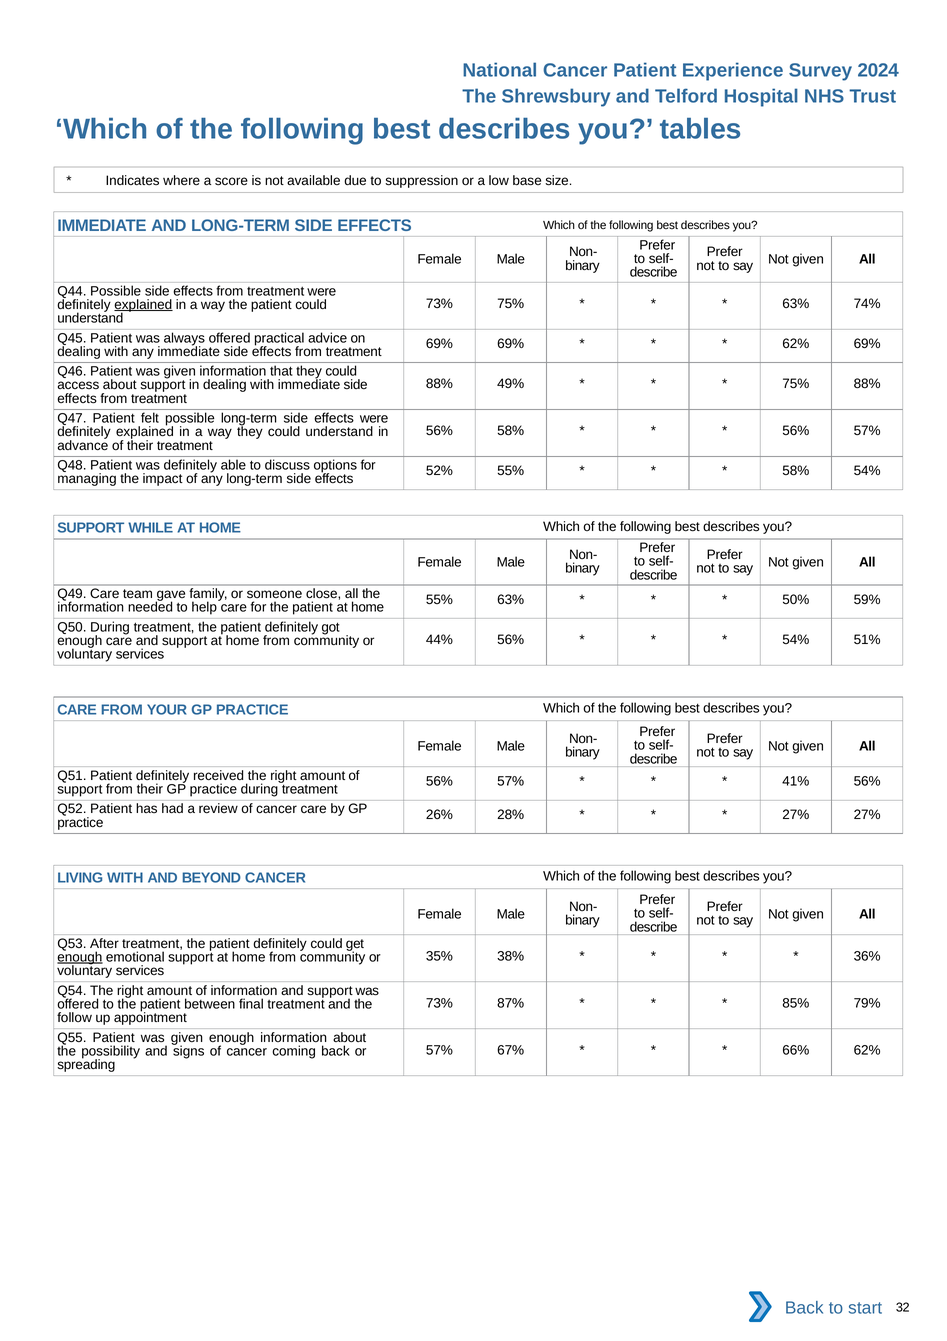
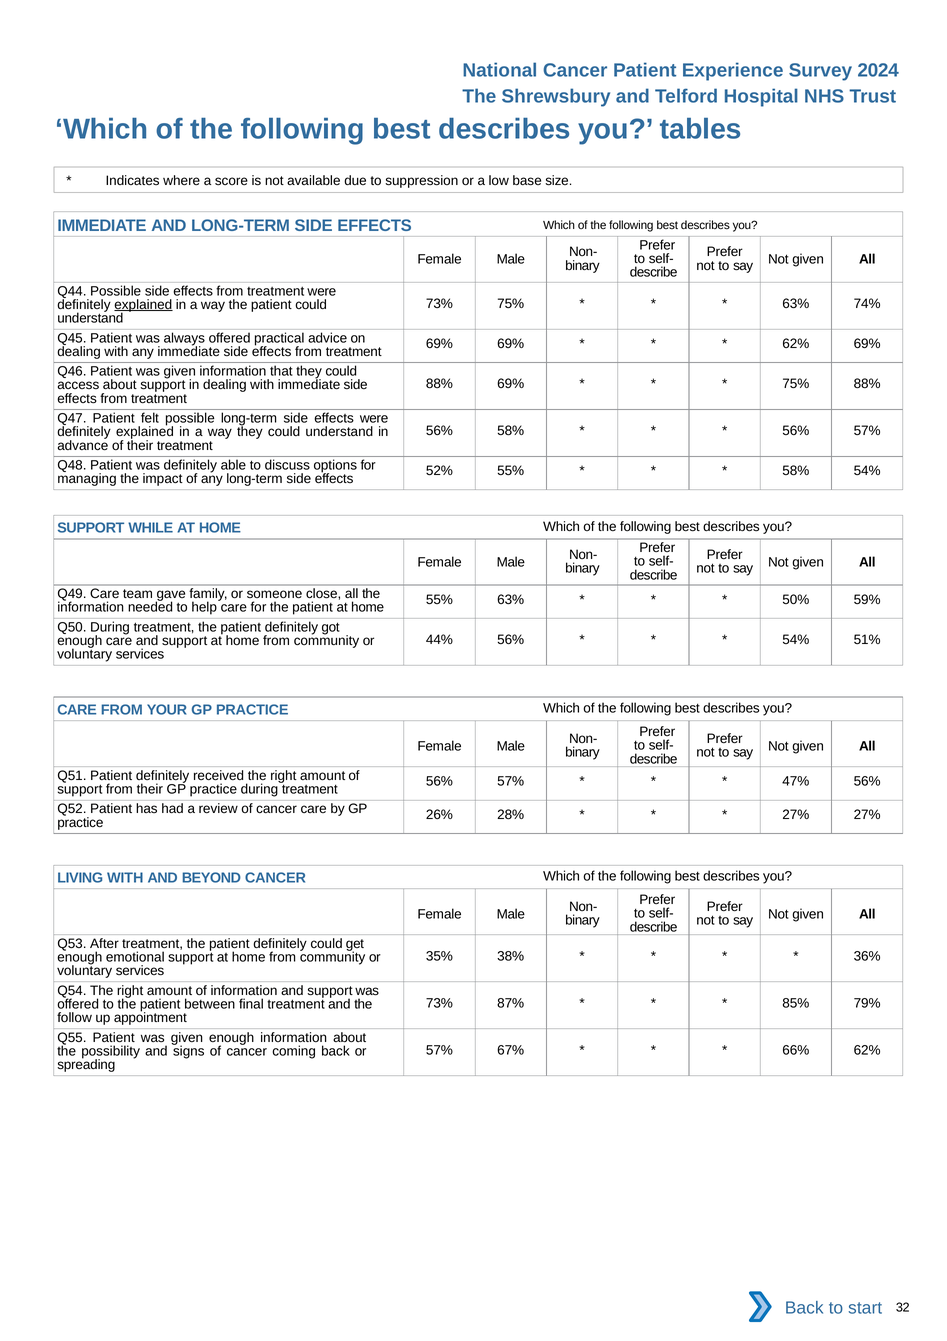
88% 49%: 49% -> 69% (511, 384)
41%: 41% -> 47% (796, 781)
enough underline: present -> none (80, 957)
